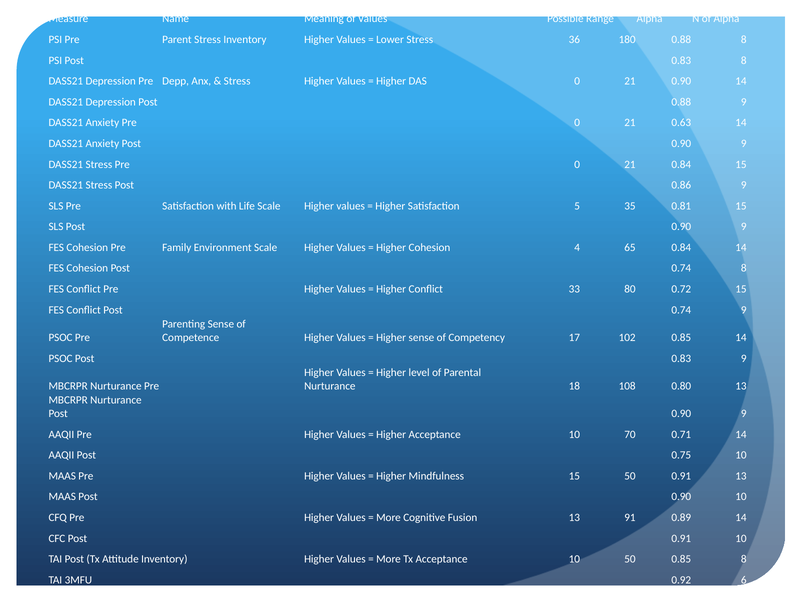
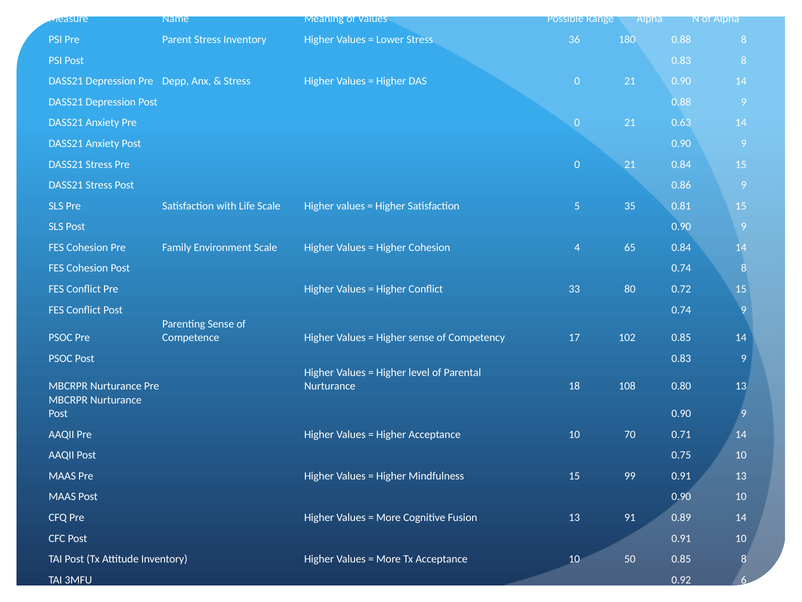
15 50: 50 -> 99 (630, 476)
